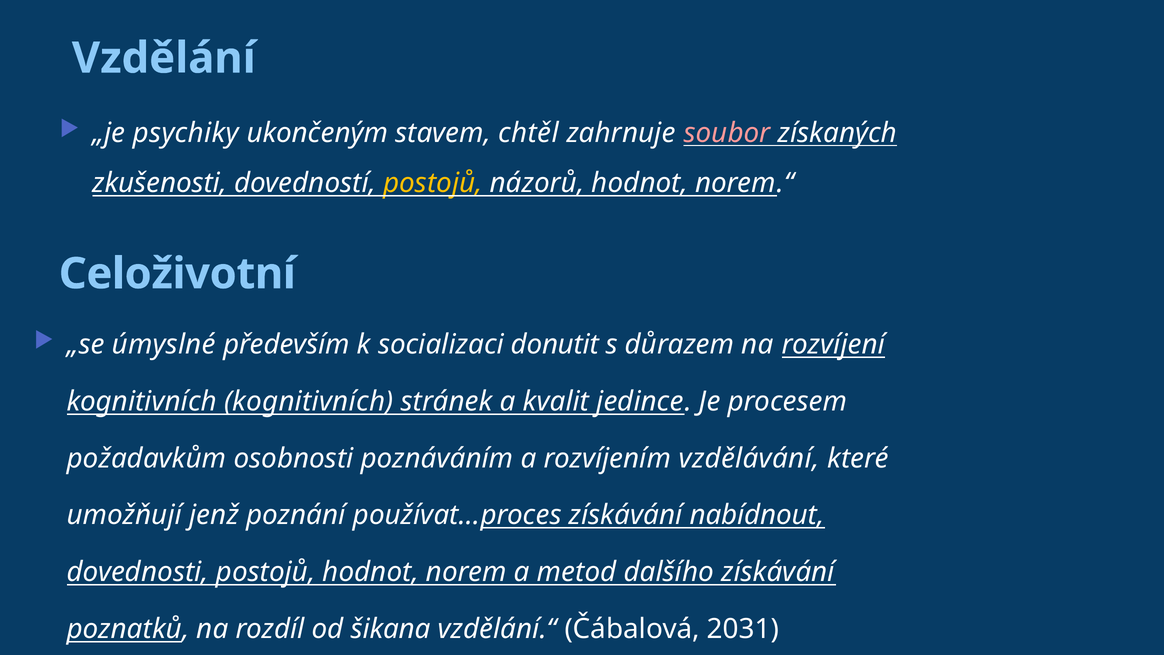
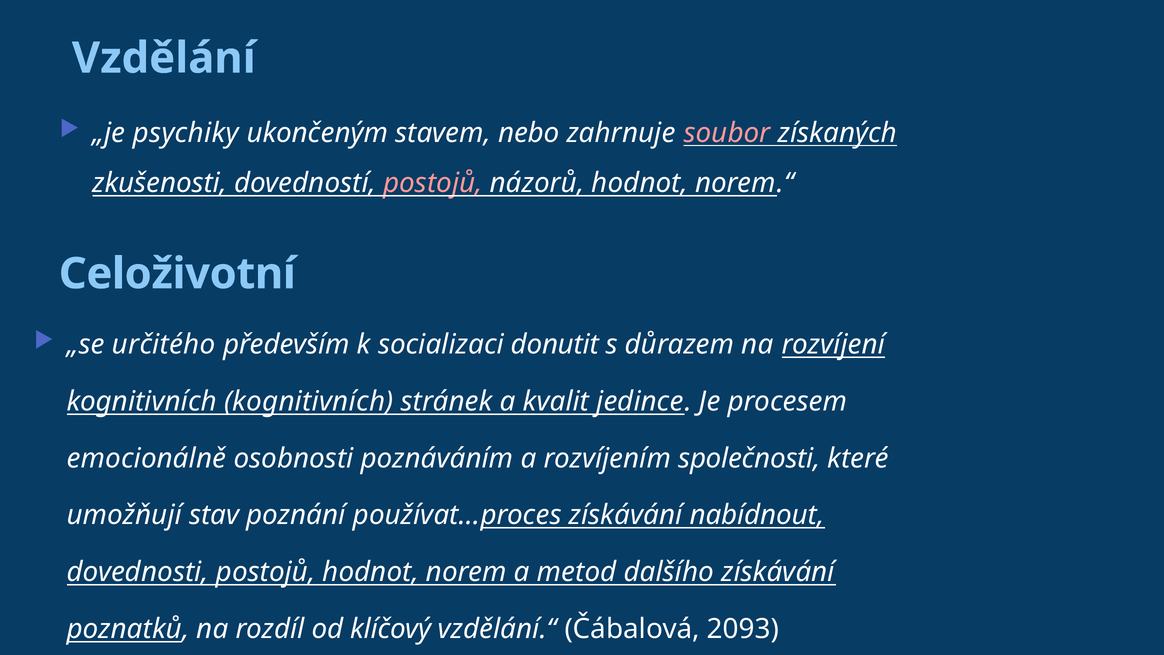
chtěl: chtěl -> nebo (529, 133)
postojů colour: yellow -> pink (433, 183)
úmyslné: úmyslné -> určitého (164, 344)
požadavkům: požadavkům -> emocionálně (147, 458)
vzdělávání: vzdělávání -> společnosti (749, 458)
jenž: jenž -> stav (214, 515)
šikana: šikana -> klíčový (391, 629)
2031: 2031 -> 2093 (743, 629)
